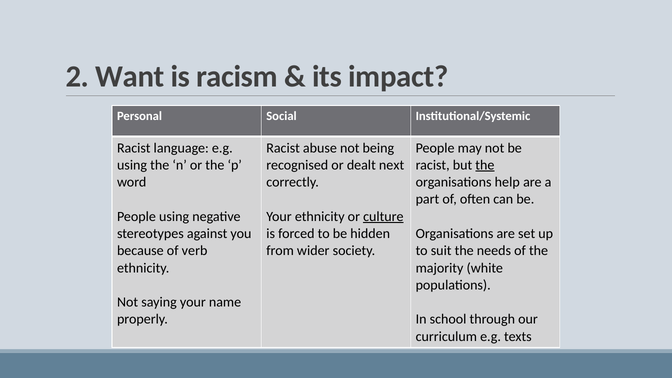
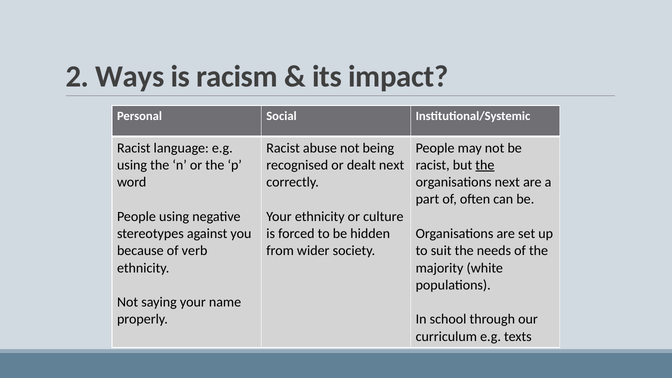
Want: Want -> Ways (130, 77)
organisations help: help -> next (507, 182)
culture underline: present -> none (383, 216)
